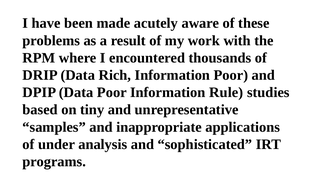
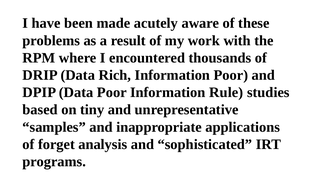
under: under -> forget (56, 144)
